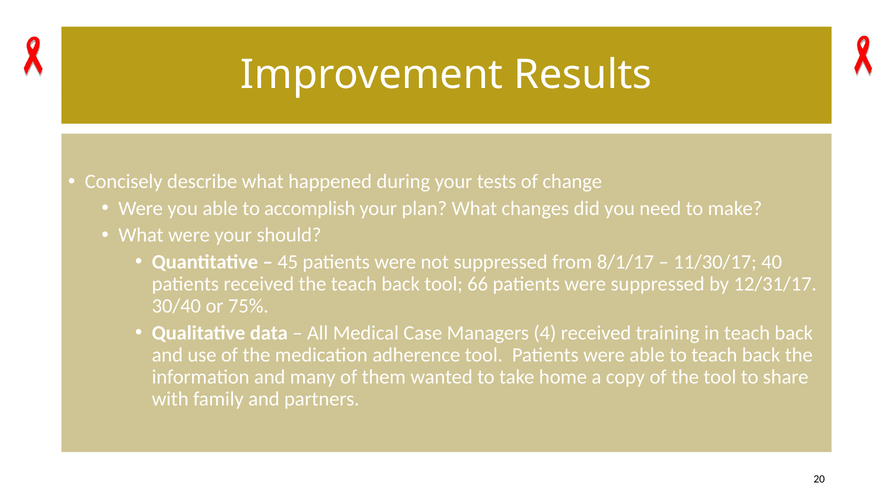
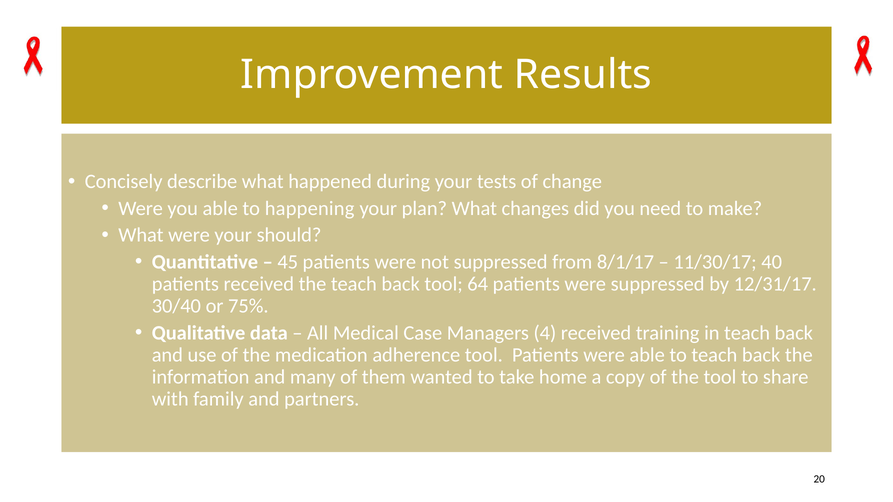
accomplish: accomplish -> happening (310, 209)
66: 66 -> 64 (478, 284)
